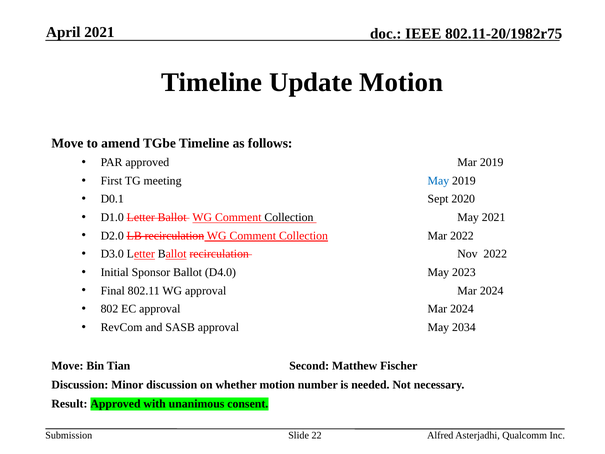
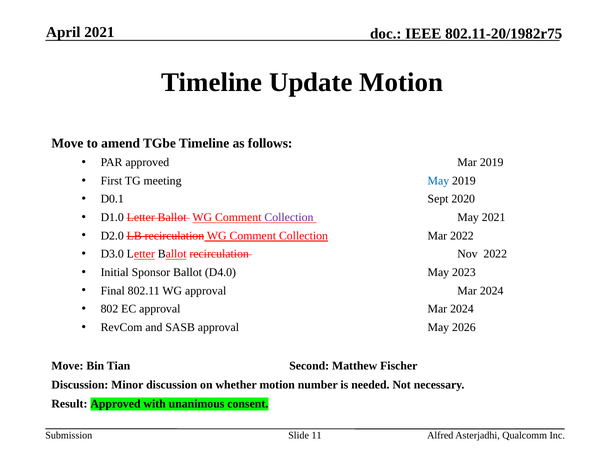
Collection colour: black -> purple (289, 217)
2034: 2034 -> 2026 (464, 327)
22: 22 -> 11 (317, 435)
